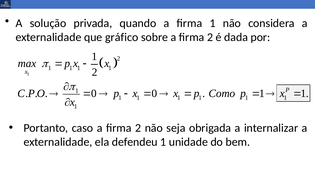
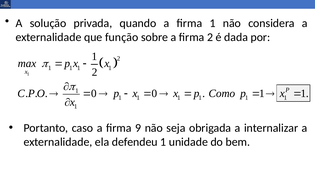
gráfico: gráfico -> função (122, 37)
caso a firma 2: 2 -> 9 (138, 128)
